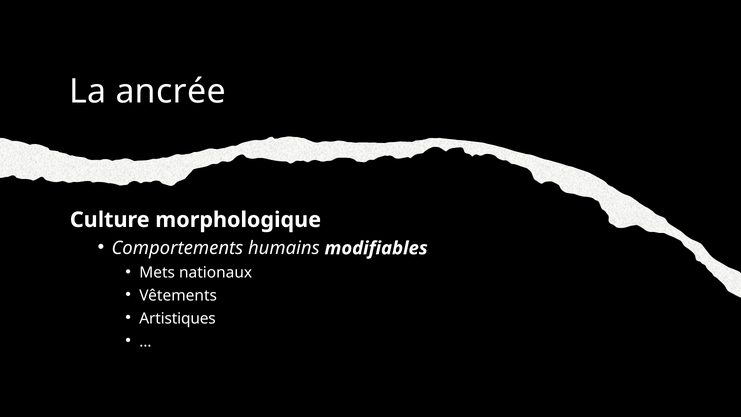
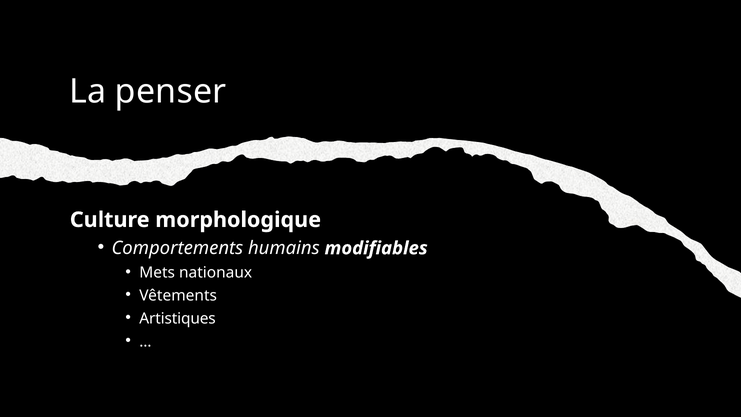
ancrée: ancrée -> penser (171, 92)
